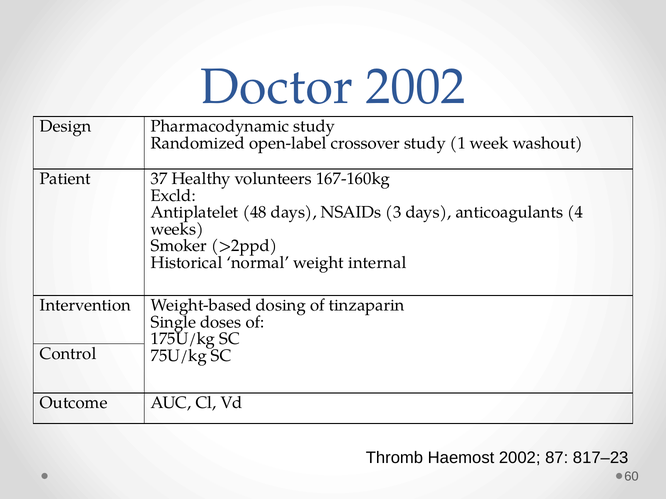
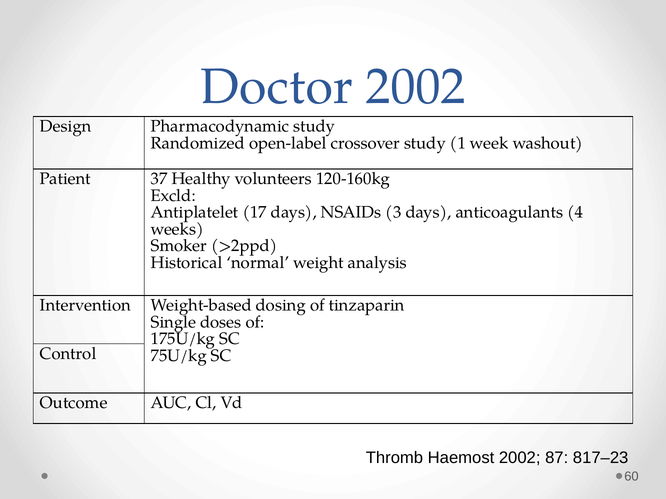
167-160kg: 167-160kg -> 120-160kg (353, 179)
48: 48 -> 17 (255, 213)
internal: internal -> analysis (377, 263)
